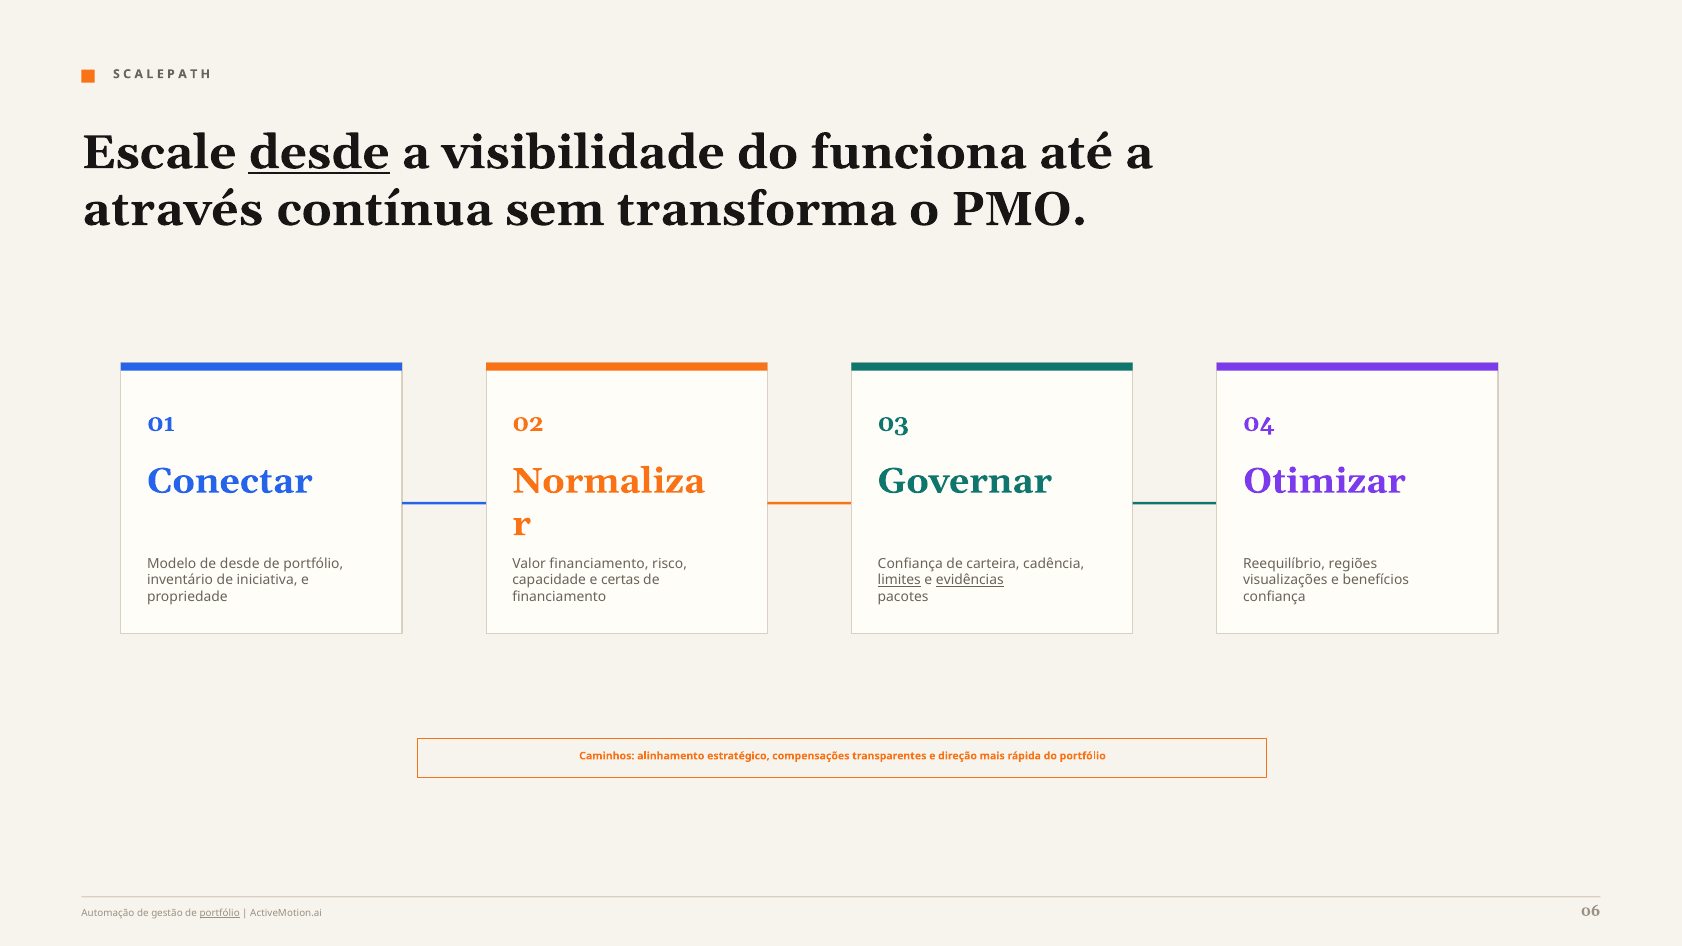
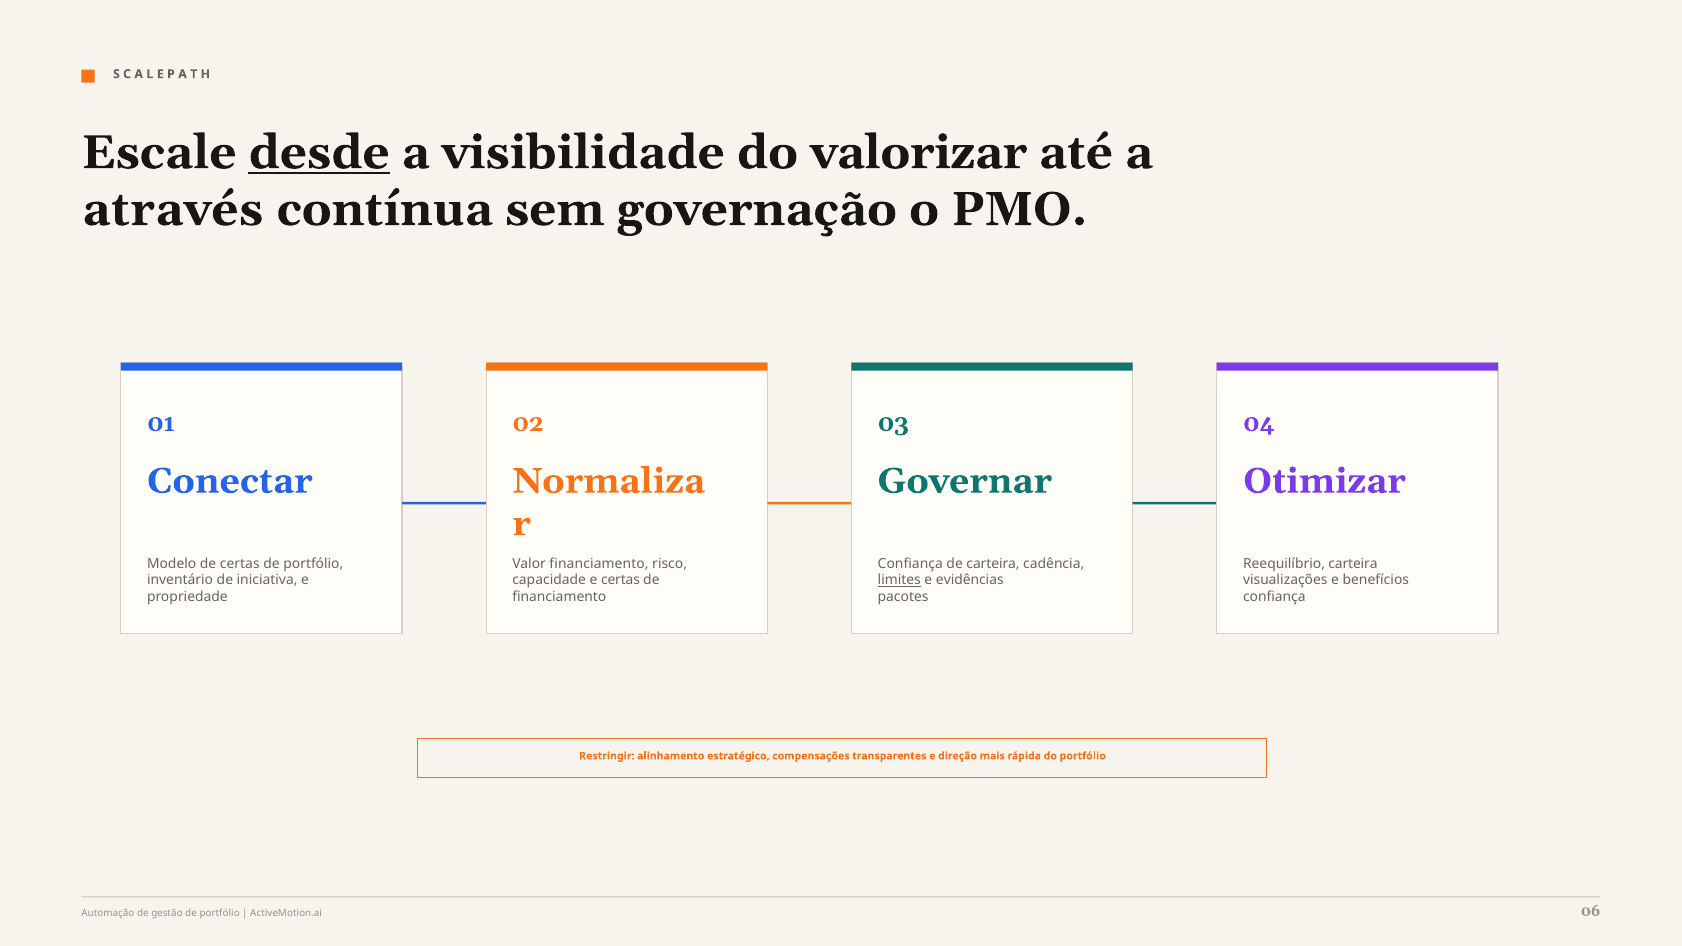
funciona: funciona -> valorizar (919, 153)
transforma: transforma -> governação (757, 209)
de desde: desde -> certas (240, 564)
Reequilíbrio regiões: regiões -> carteira (1353, 564)
evidências underline: present -> none (970, 580)
Caminhos: Caminhos -> Restringir (607, 756)
portfólio underline: present -> none (220, 913)
